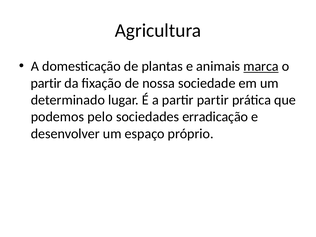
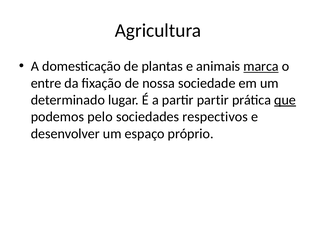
partir: partir -> entre (46, 83)
que underline: none -> present (285, 100)
erradicação: erradicação -> respectivos (215, 117)
